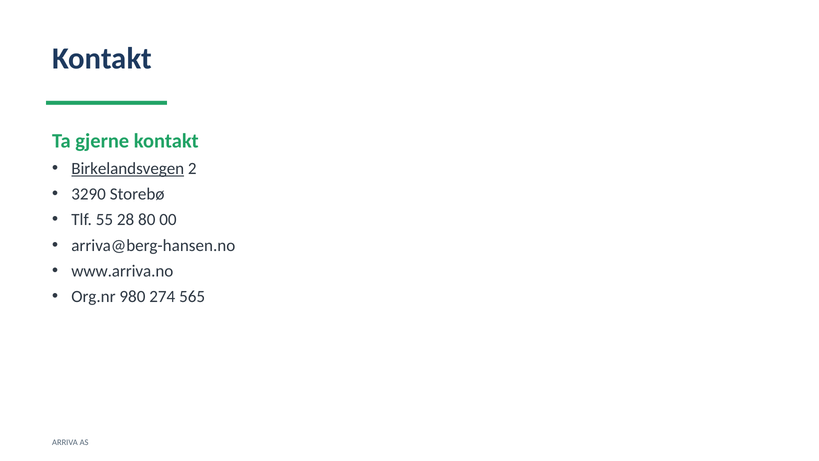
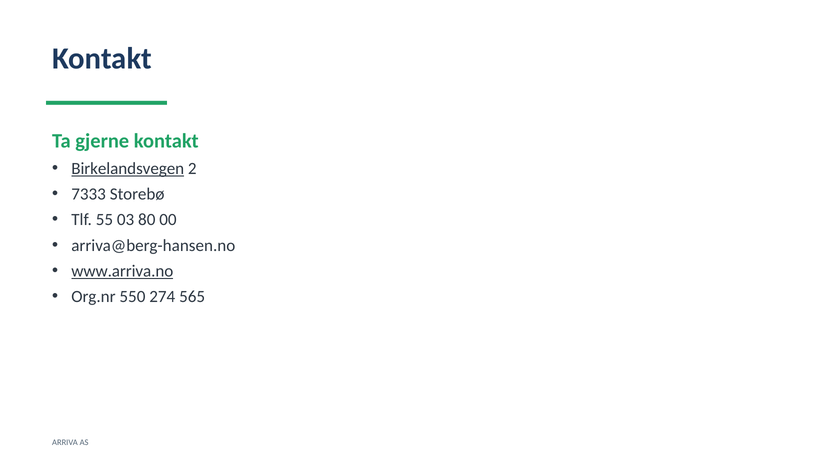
3290: 3290 -> 7333 (89, 194)
28: 28 -> 03 (126, 220)
www.arriva.no underline: none -> present (122, 271)
980: 980 -> 550 (132, 296)
